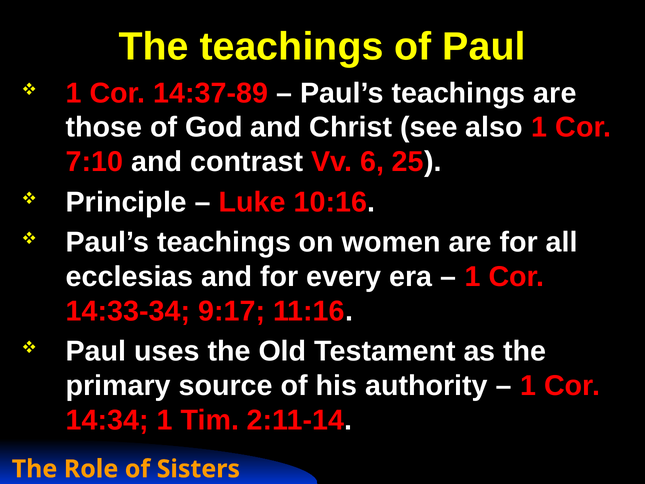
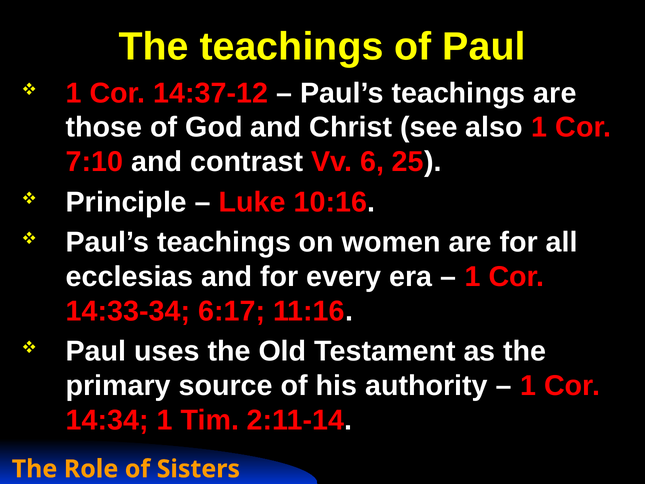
14:37-89: 14:37-89 -> 14:37-12 (211, 93)
9:17: 9:17 -> 6:17 (232, 311)
